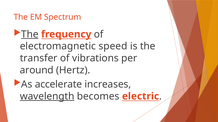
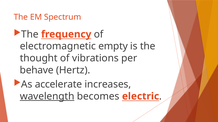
The underline: present -> none (30, 34)
speed: speed -> empty (113, 46)
transfer: transfer -> thought (39, 58)
around: around -> behave (37, 70)
